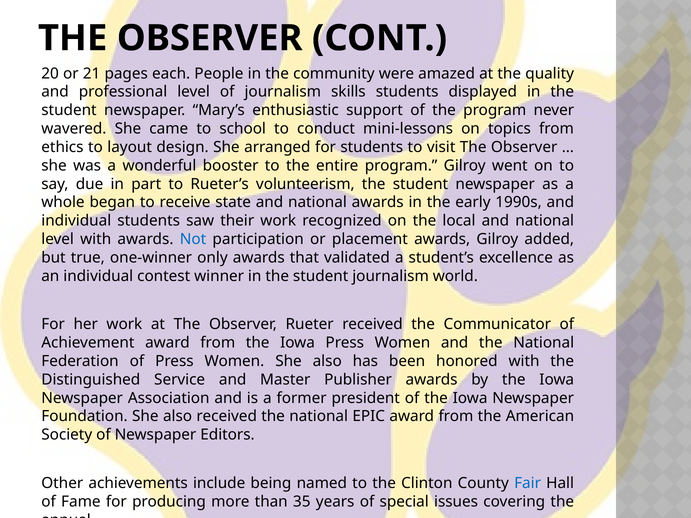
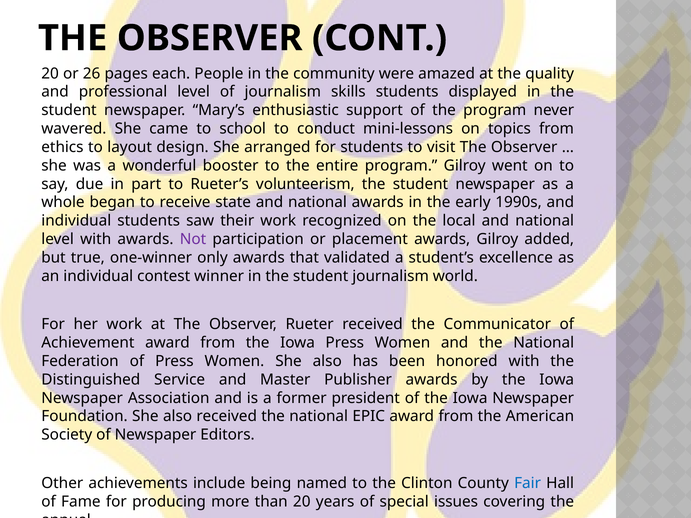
21: 21 -> 26 (92, 74)
Not colour: blue -> purple (193, 239)
than 35: 35 -> 20 (302, 502)
